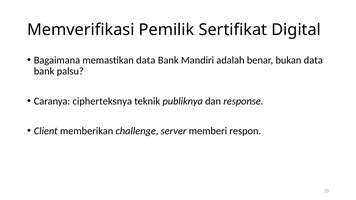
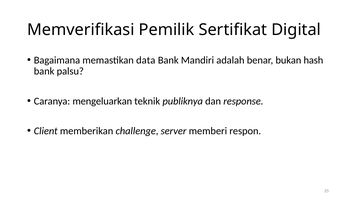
bukan data: data -> hash (313, 60)
cipherteksnya: cipherteksnya -> mengeluarkan (102, 101)
